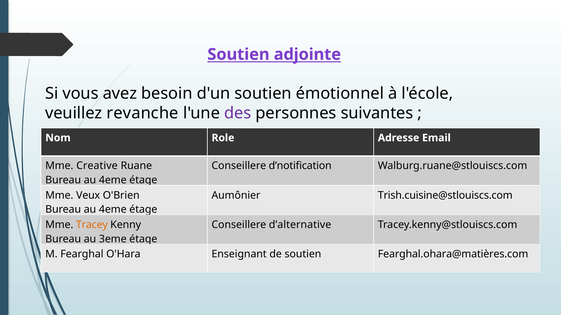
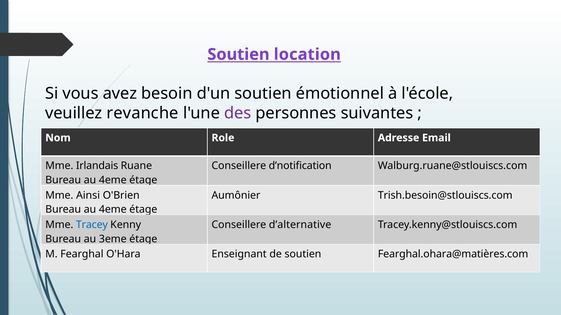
adjointe: adjointe -> location (307, 54)
Creative: Creative -> Irlandais (97, 166)
Veux: Veux -> Ainsi (88, 196)
Trish.cuisine@stlouiscs.com: Trish.cuisine@stlouiscs.com -> Trish.besoin@stlouiscs.com (445, 196)
Tracey colour: orange -> blue (92, 225)
